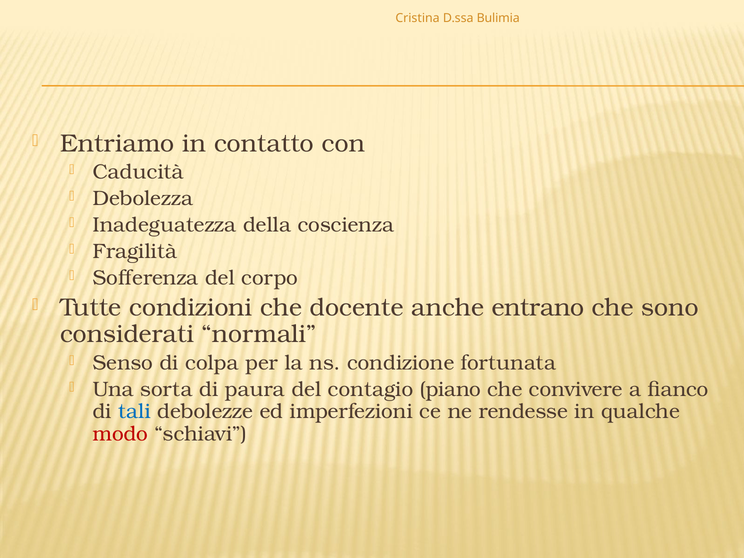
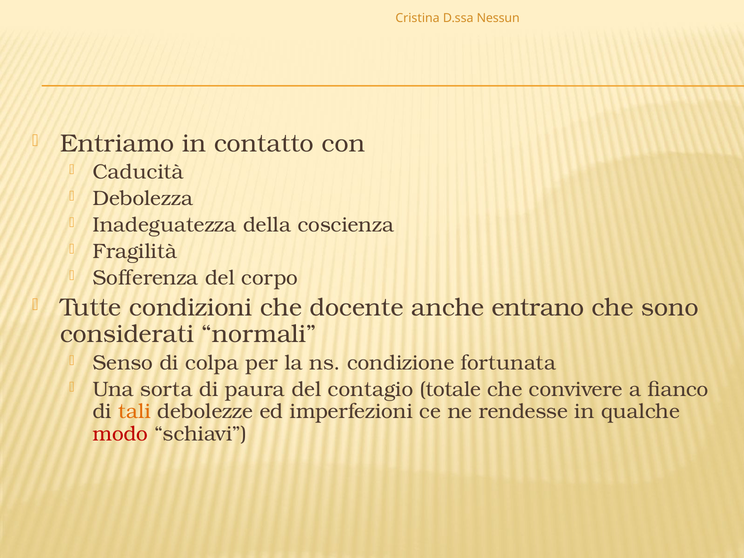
Bulimia: Bulimia -> Nessun (498, 18)
piano: piano -> totale (450, 389)
tali colour: blue -> orange (134, 412)
